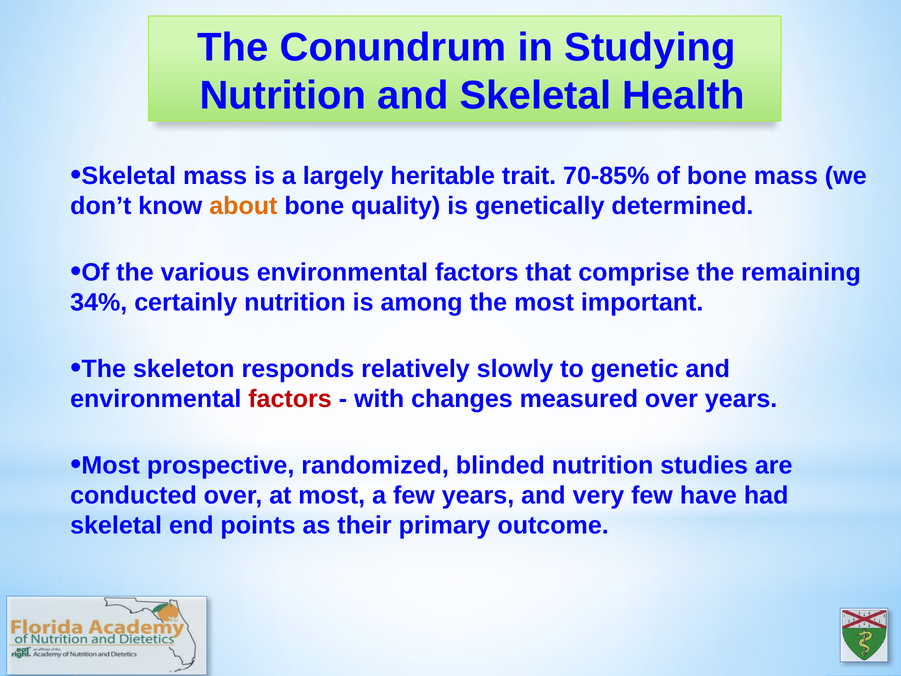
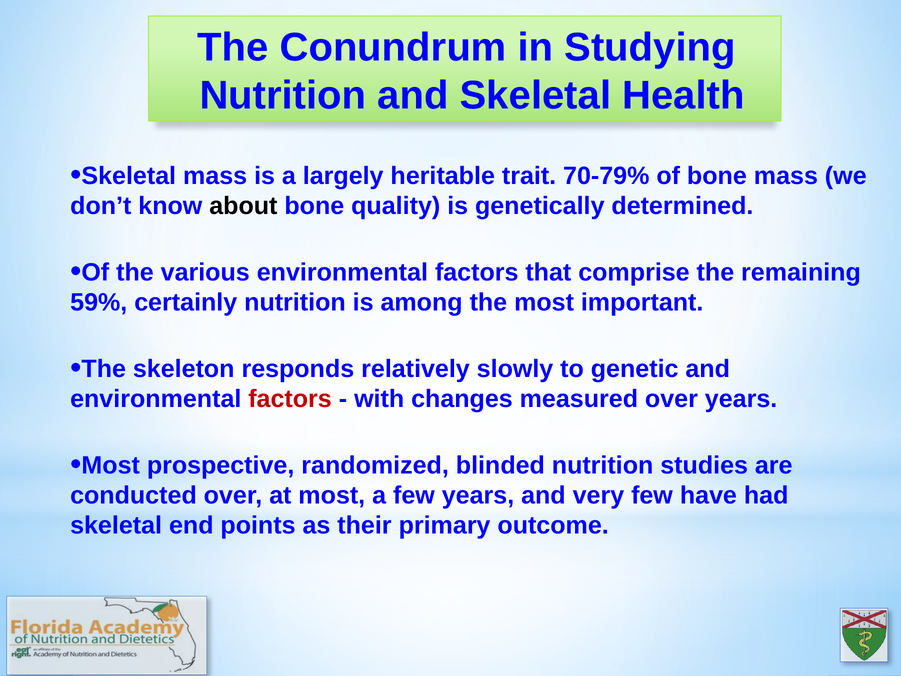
70-85%: 70-85% -> 70-79% (606, 176)
about colour: orange -> black (243, 206)
34%: 34% -> 59% (99, 302)
